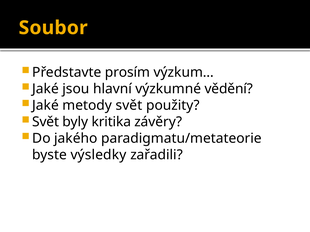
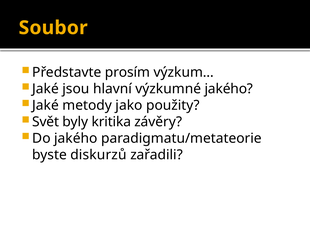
výzkumné vědění: vědění -> jakého (229, 89)
metody svět: svět -> jako (129, 106)
výsledky: výsledky -> diskurzů (98, 155)
